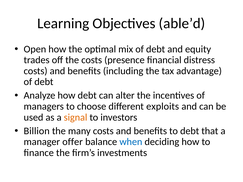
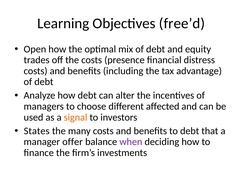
able’d: able’d -> free’d (182, 24)
exploits: exploits -> affected (163, 107)
Billion: Billion -> States (37, 131)
when colour: blue -> purple (131, 142)
